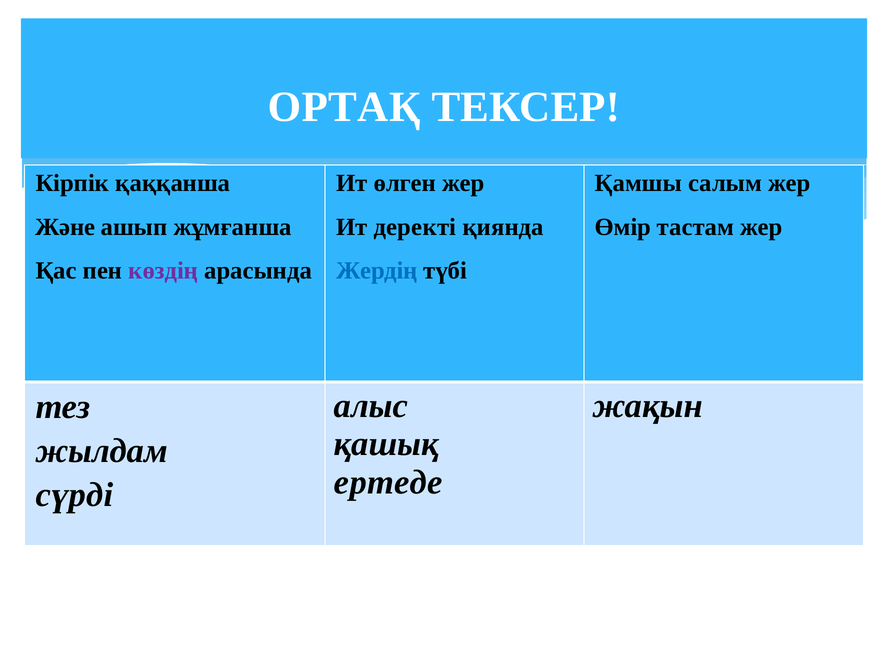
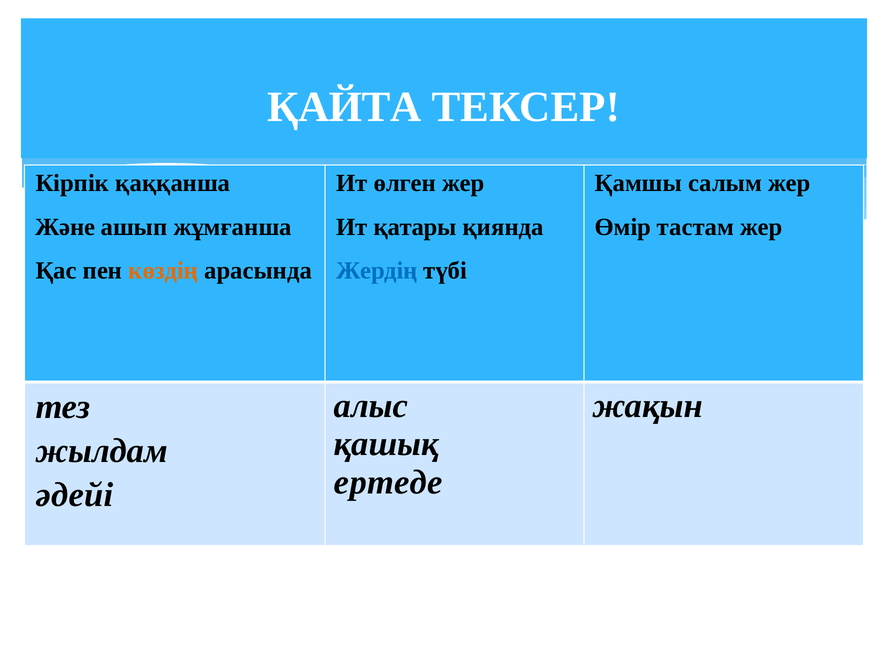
ОРТАҚ: ОРТАҚ -> ҚАЙТА (344, 107)
деректі: деректі -> қатары (415, 227)
көздің colour: purple -> orange (163, 271)
сүрді: сүрді -> әдейі (74, 495)
